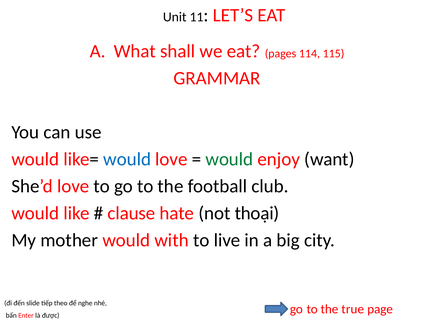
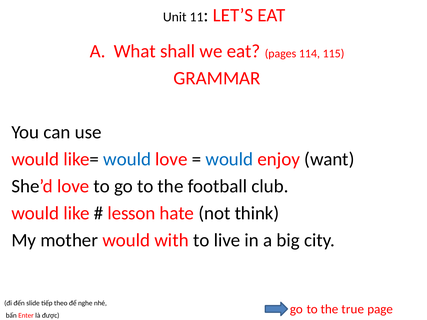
would colour: green -> blue (229, 159)
clause: clause -> lesson (131, 213)
thoại: thoại -> think (257, 213)
